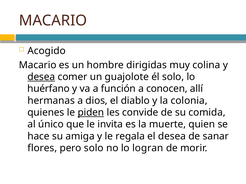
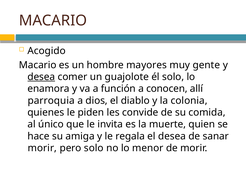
dirigidas: dirigidas -> mayores (147, 65)
colina: colina -> gente (206, 65)
huérfano: huérfano -> enamora (49, 89)
hermanas: hermanas -> parroquia (51, 101)
piden underline: present -> none (91, 113)
flores: flores -> morir (42, 148)
logran: logran -> menor (148, 148)
